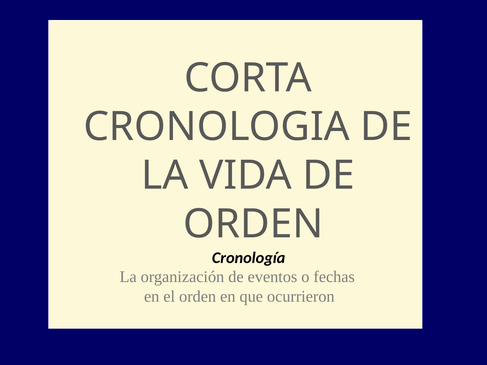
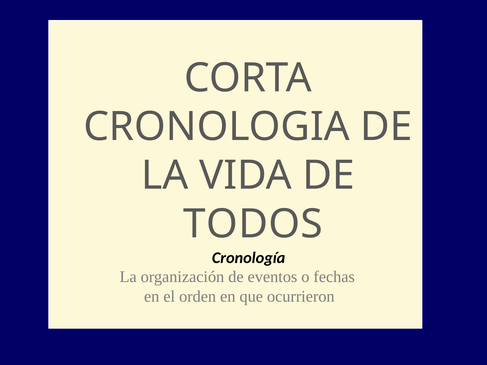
ORDEN: ORDEN -> TODOS (253, 224)
